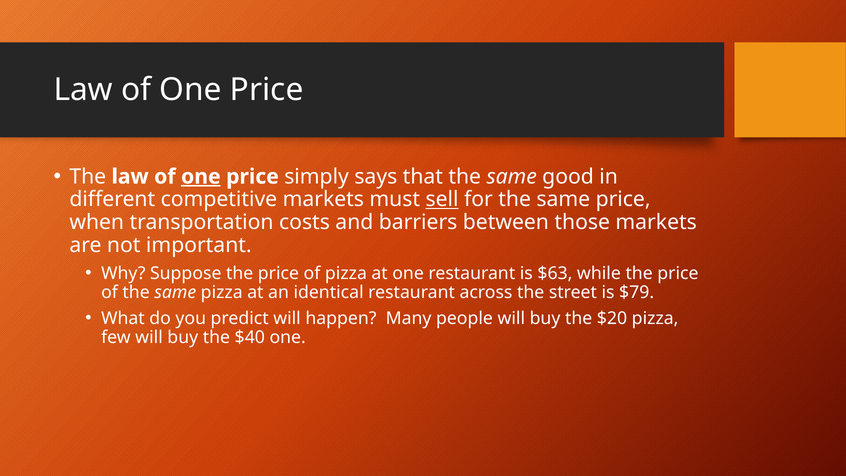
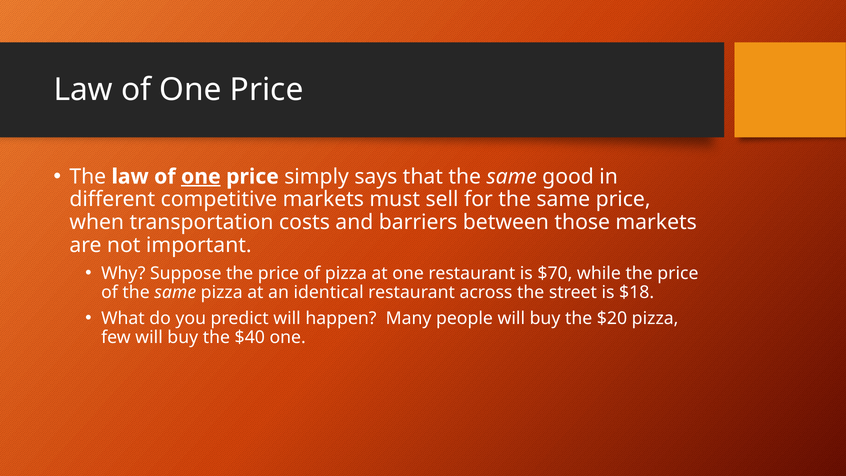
sell underline: present -> none (442, 199)
$63: $63 -> $70 (555, 273)
$79: $79 -> $18 (637, 292)
